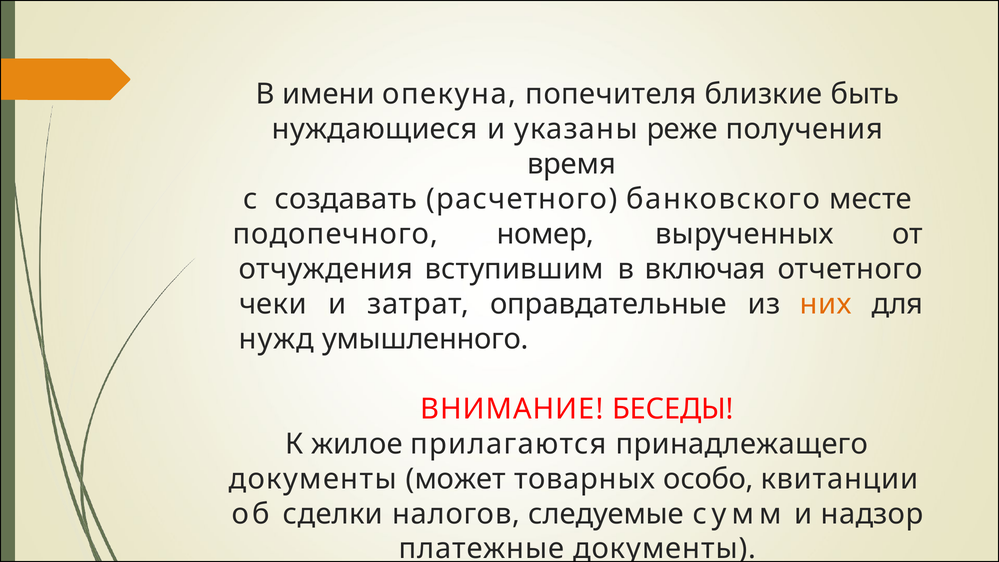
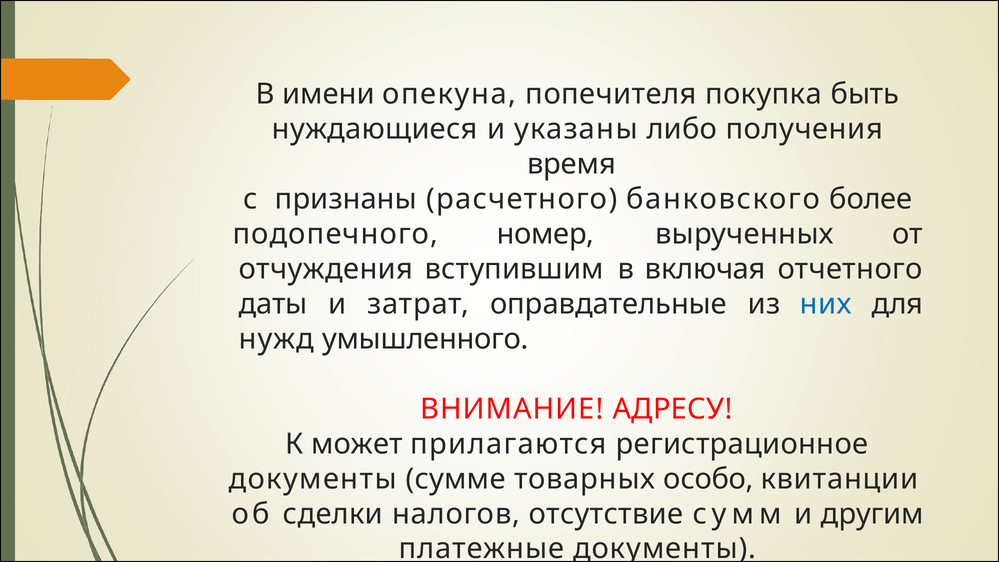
близкие: близкие -> покупка (764, 94)
реже: реже -> либо (682, 129)
создавать: создавать -> признаны (346, 199)
месте: месте -> более (871, 199)
чеки: чеки -> даты (273, 304)
них colour: orange -> blue (826, 304)
БЕСЕДЫ: БЕСЕДЫ -> АДРЕСУ (673, 409)
жилое: жилое -> может (357, 444)
принадлежащего: принадлежащего -> регистрационное (742, 444)
может: может -> сумме (456, 479)
следуемые: следуемые -> отсутствие (606, 514)
надзор: надзор -> другим (872, 514)
